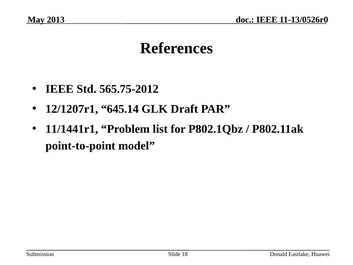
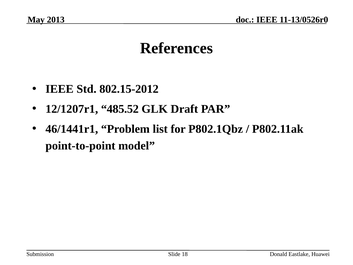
565.75-2012: 565.75-2012 -> 802.15-2012 (129, 89)
645.14: 645.14 -> 485.52 (120, 109)
11/1441r1: 11/1441r1 -> 46/1441r1 (72, 129)
